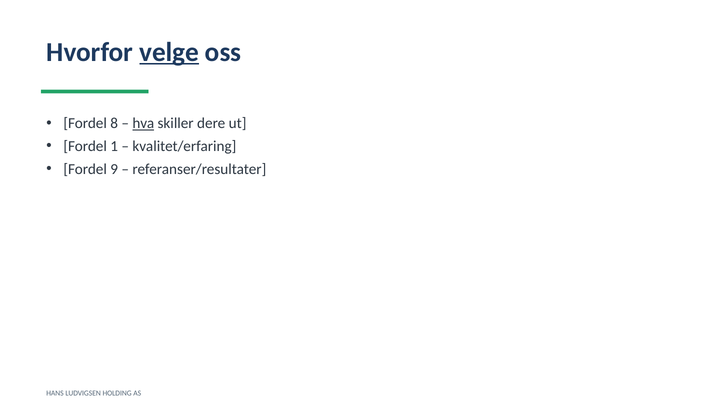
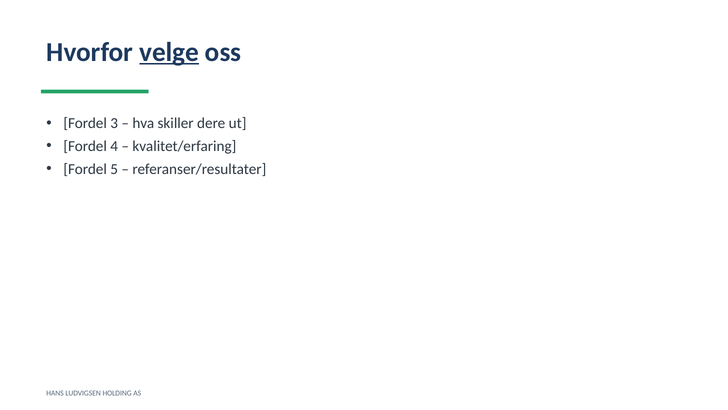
8: 8 -> 3 (114, 123)
hva underline: present -> none (143, 123)
1: 1 -> 4 (114, 146)
9: 9 -> 5 (114, 169)
